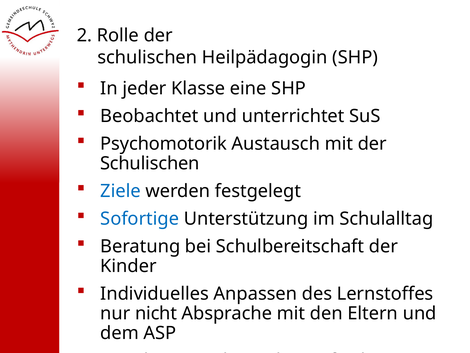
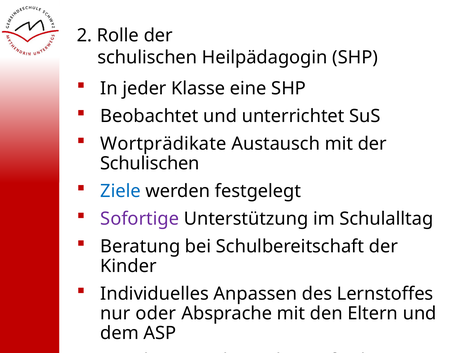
Psychomotorik: Psychomotorik -> Wortprädikate (163, 144)
Sofortige colour: blue -> purple (140, 218)
nicht: nicht -> oder (156, 313)
